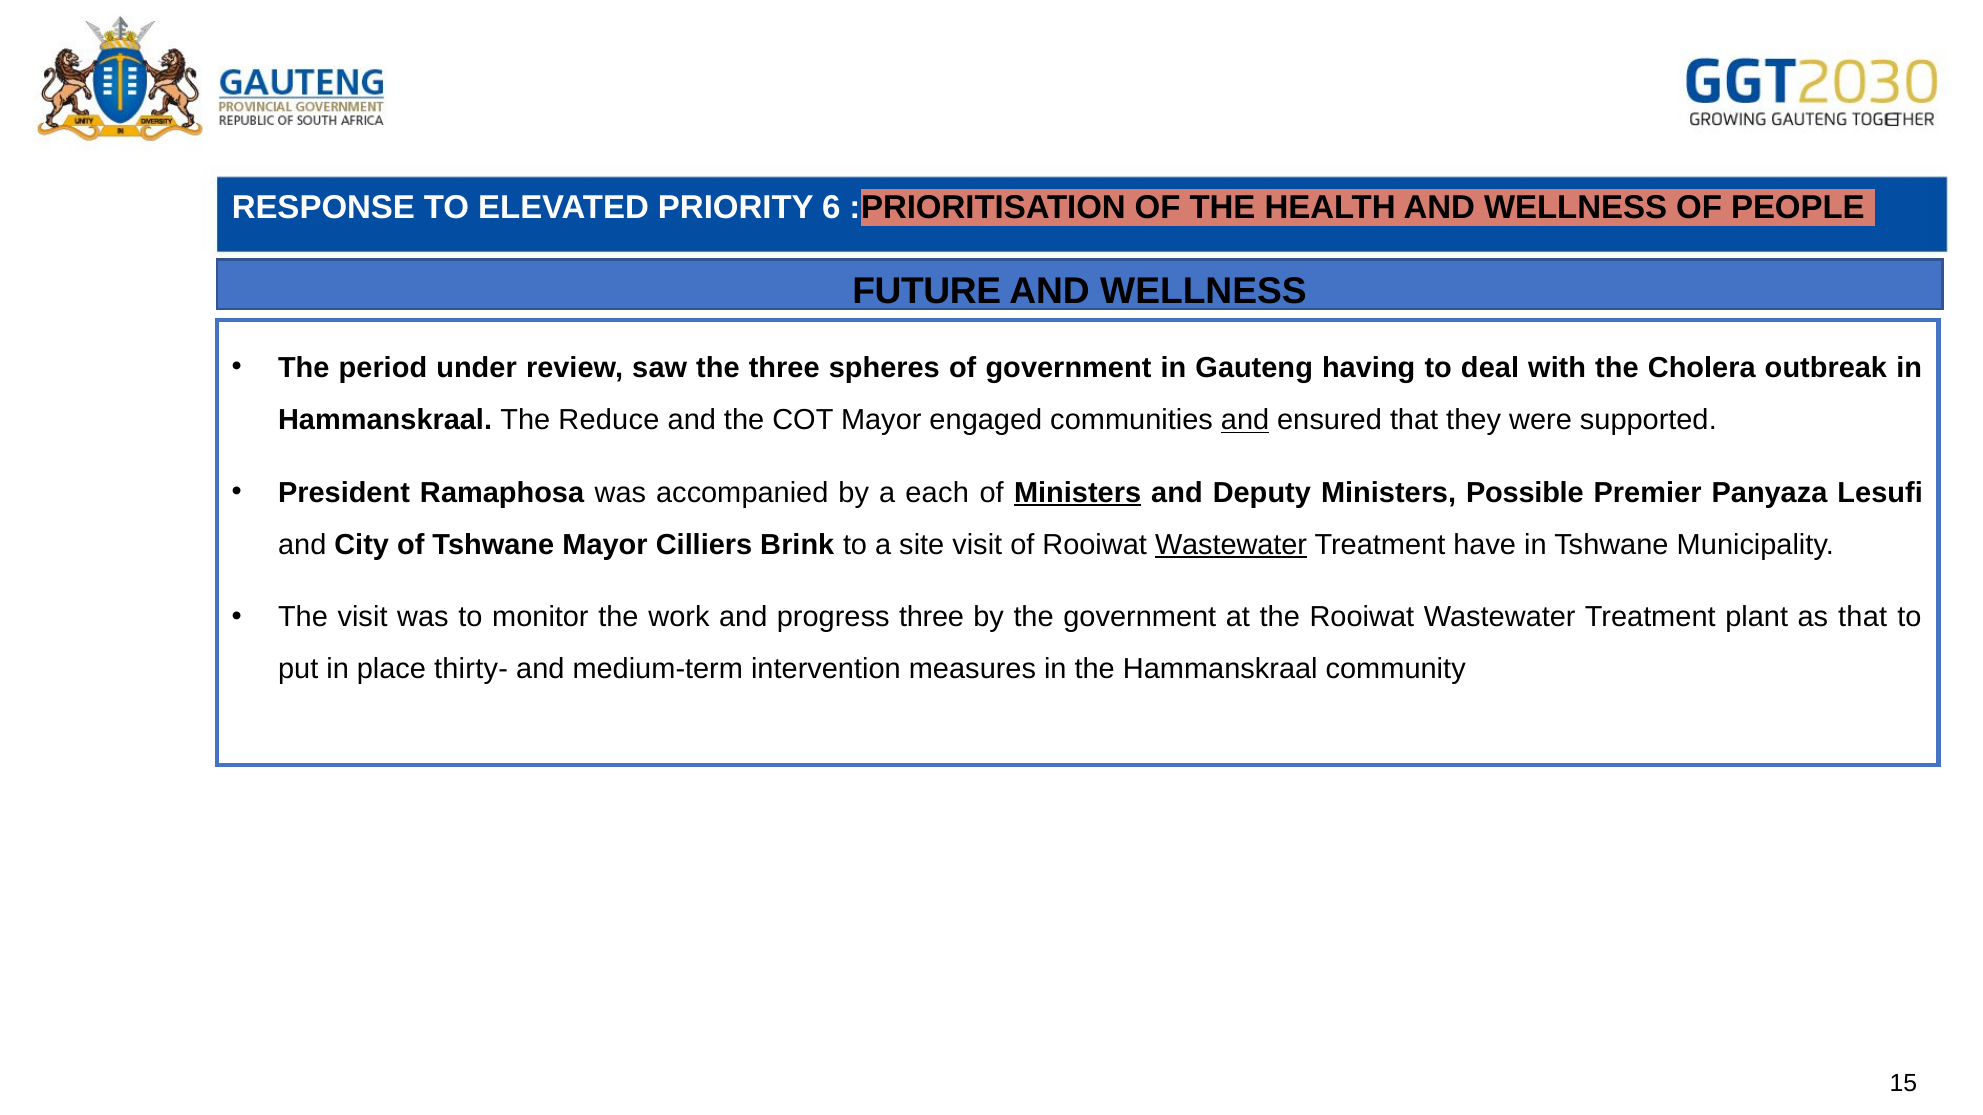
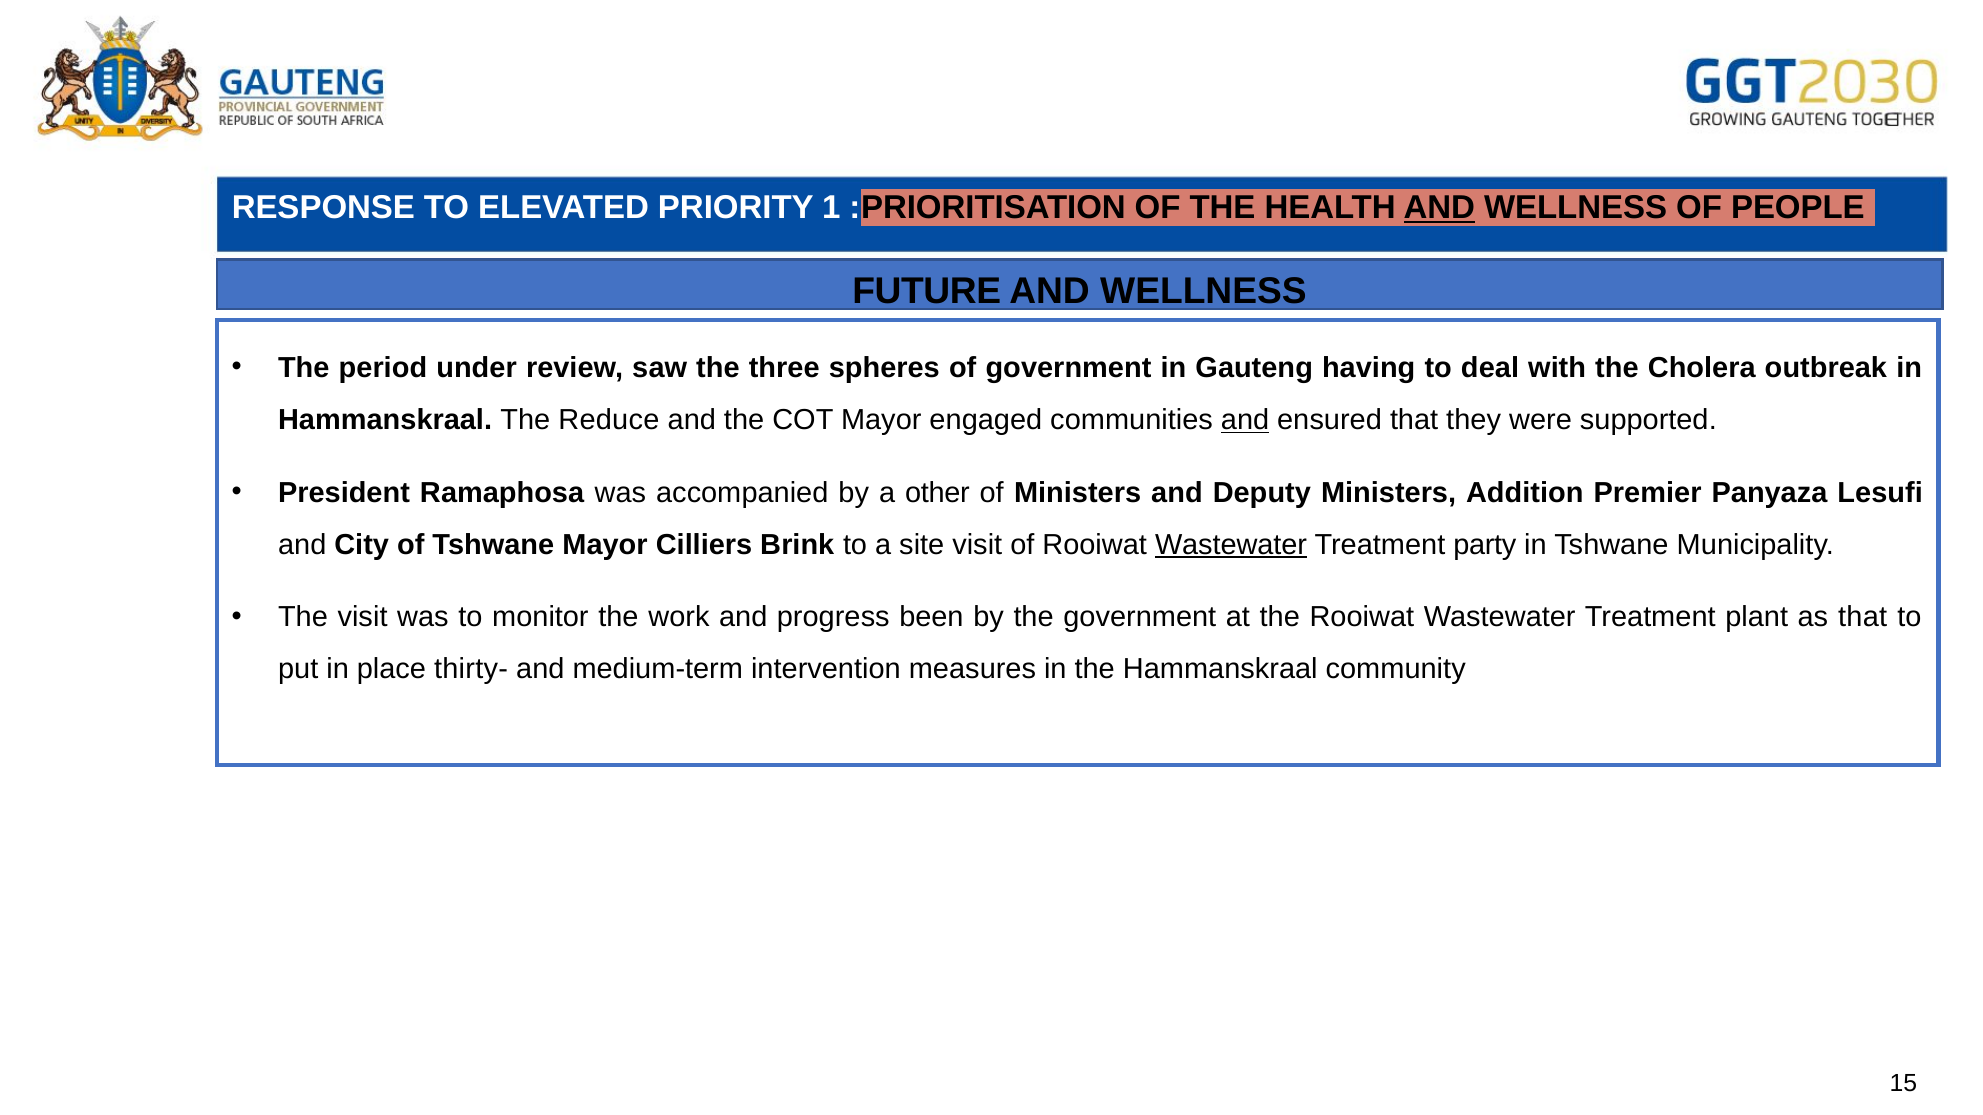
6: 6 -> 1 (831, 208)
AND underline: none -> present (1439, 208)
each: each -> other (937, 493)
Ministers underline: present -> none (1078, 493)
Possible: Possible -> Addition (1525, 493)
have: have -> party (1485, 545)
progress three: three -> been (931, 618)
